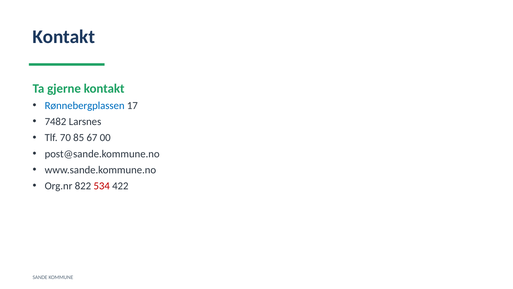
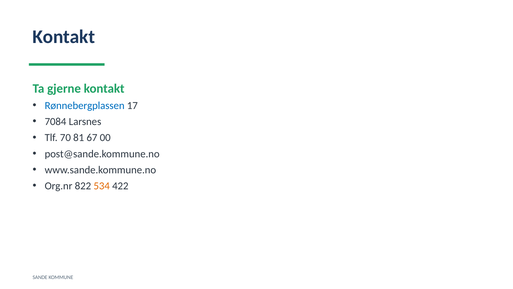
7482: 7482 -> 7084 (55, 122)
85: 85 -> 81 (79, 138)
534 colour: red -> orange (102, 186)
